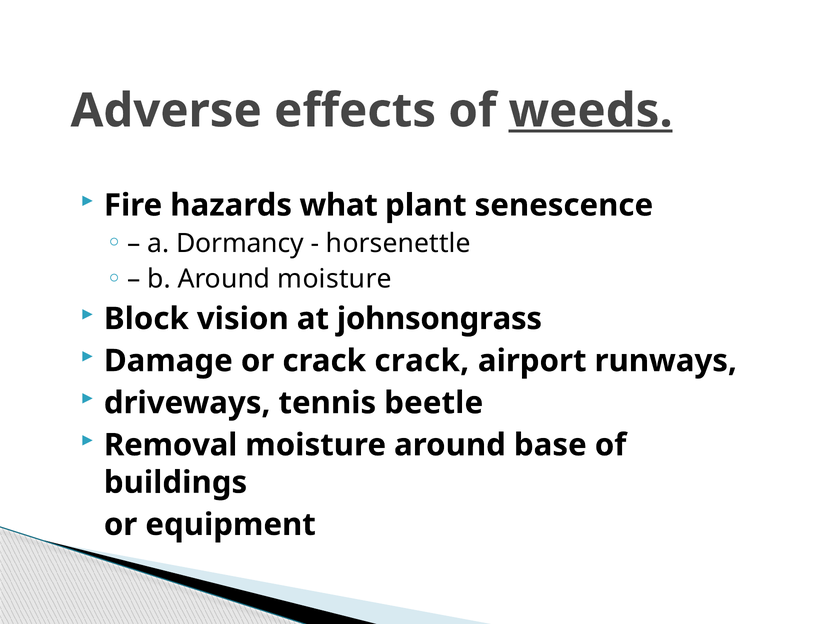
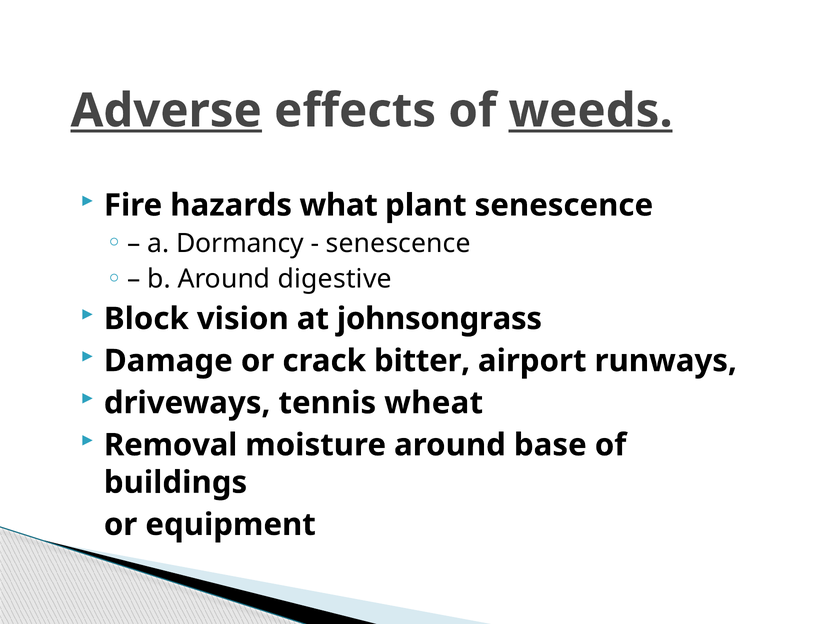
Adverse underline: none -> present (166, 111)
horsenettle: horsenettle -> senescence (398, 243)
Around moisture: moisture -> digestive (335, 279)
crack crack: crack -> bitter (422, 361)
beetle: beetle -> wheat (434, 403)
